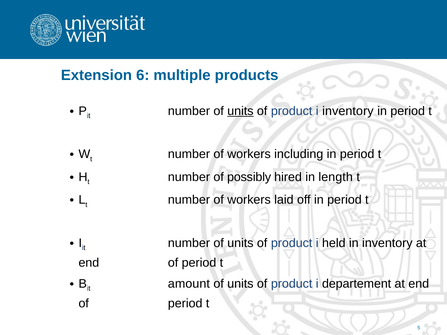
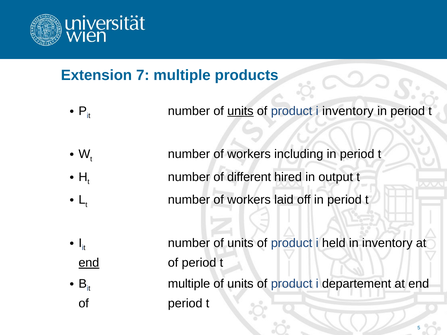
6: 6 -> 7 (143, 75)
possibly: possibly -> different (249, 177)
length: length -> output (336, 177)
end underline: none -> present (89, 263)
amount: amount -> multiple (189, 284)
